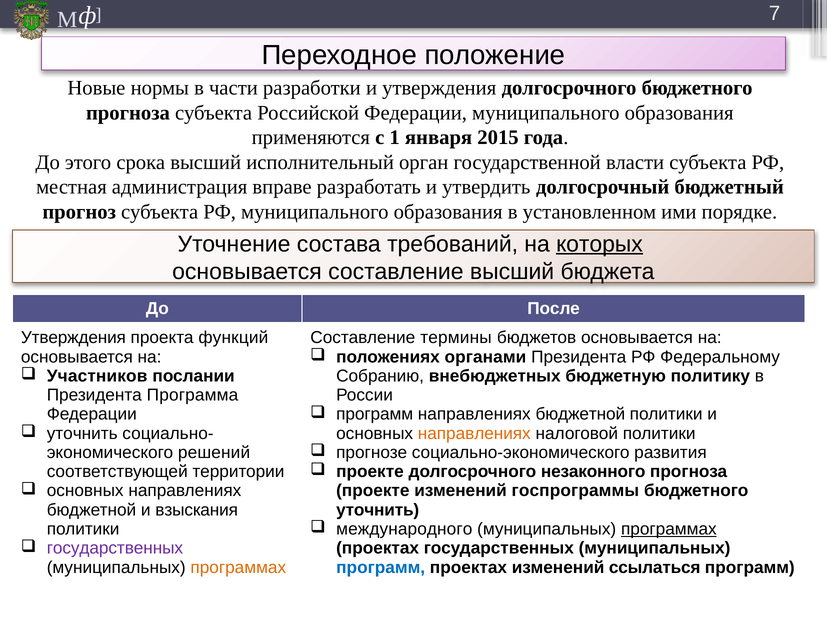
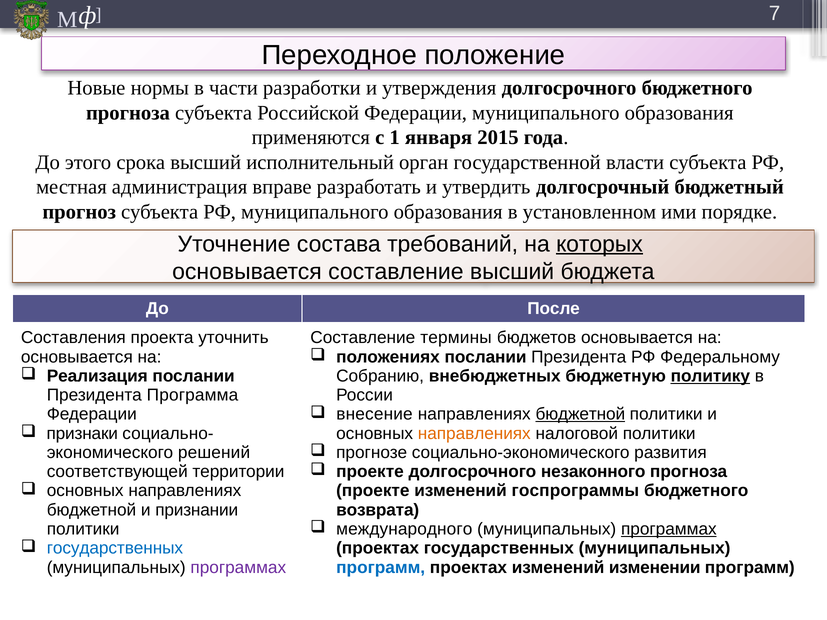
Утверждения: Утверждения -> Составления (73, 338)
функций: функций -> уточнить (233, 338)
положениях органами: органами -> послании (486, 357)
Участников: Участников -> Реализация (97, 376)
политику underline: none -> present (710, 376)
программ: программ -> внесение (375, 414)
бюджетной underline: none -> present (580, 414)
уточнить: уточнить -> признаки (82, 434)
взыскания: взыскания -> признании (197, 510)
уточнить: уточнить -> возврата (378, 510)
государственных colour: purple -> blue (115, 548)
программах colour: orange -> purple (238, 568)
ссылаться: ссылаться -> изменении (655, 568)
